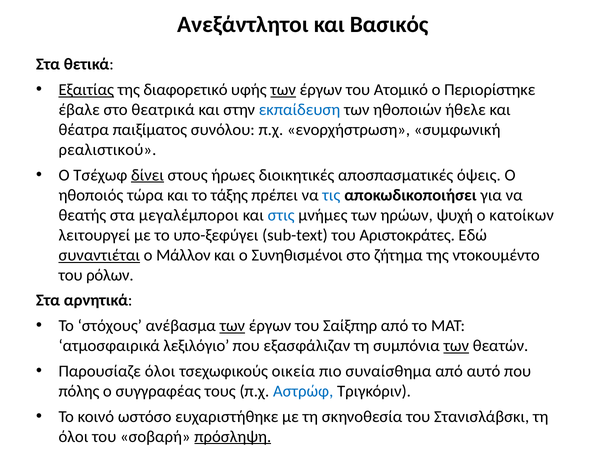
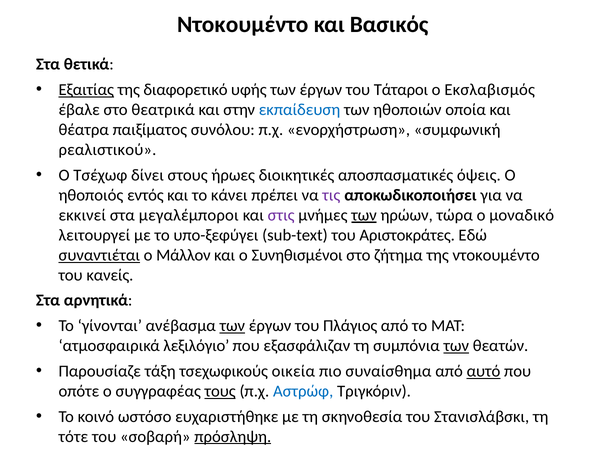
Ανεξάντλητοι: Ανεξάντλητοι -> Ντοκουμέντο (243, 24)
των underline: present -> none (283, 90)
Ατομικό: Ατομικό -> Τάταροι (401, 90)
Περιορίστηκε: Περιορίστηκε -> Εκσλαβισμός (490, 90)
ήθελε: ήθελε -> οποία (466, 110)
δίνει underline: present -> none (147, 175)
τώρα: τώρα -> εντός (145, 195)
τάξης: τάξης -> κάνει (229, 195)
τις colour: blue -> purple (331, 195)
θεατής: θεατής -> εκκινεί (82, 215)
στις colour: blue -> purple (281, 215)
των underline: none -> present (364, 215)
ψυχή: ψυχή -> τώρα (455, 215)
κατοίκων: κατοίκων -> μοναδικό (522, 215)
ρόλων: ρόλων -> κανείς (110, 275)
στόχους: στόχους -> γίνονται (110, 326)
Σαίξπηρ: Σαίξπηρ -> Πλάγιος (350, 326)
Παρουσίαζε όλοι: όλοι -> τάξη (160, 371)
αυτό underline: none -> present (483, 371)
πόλης: πόλης -> οπότε (79, 391)
τους underline: none -> present (220, 391)
όλοι: όλοι -> τότε (73, 437)
